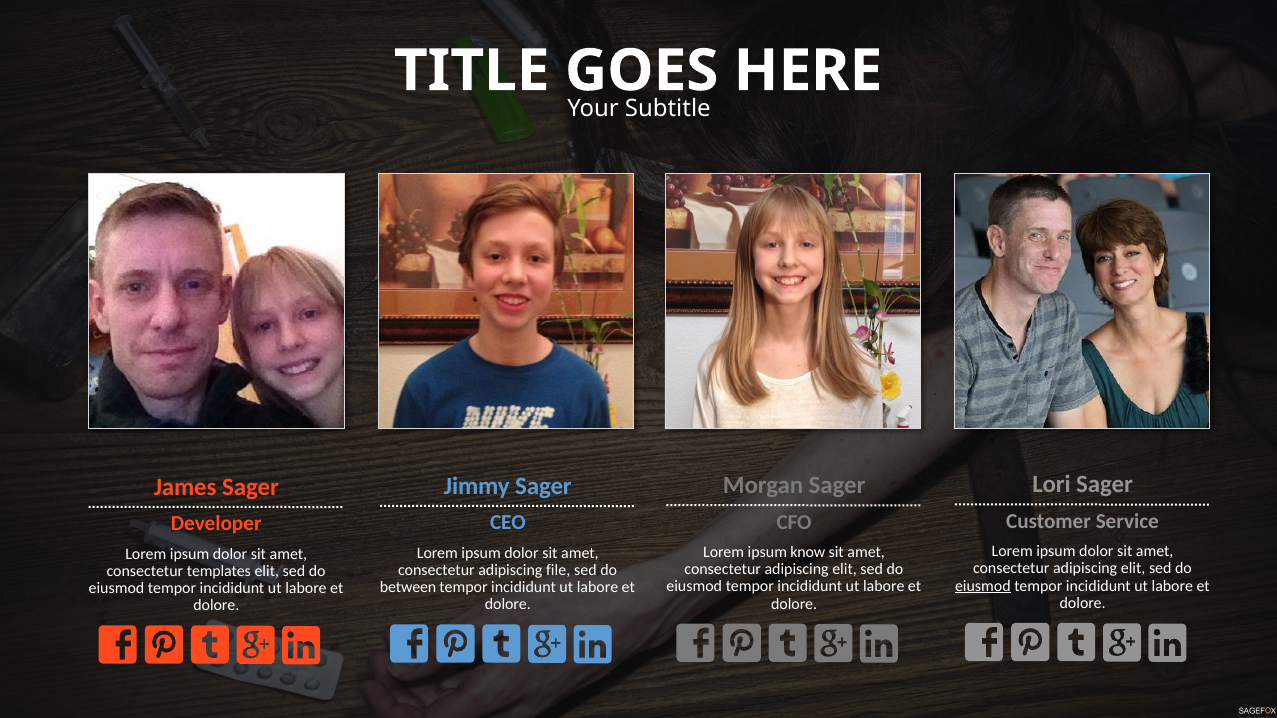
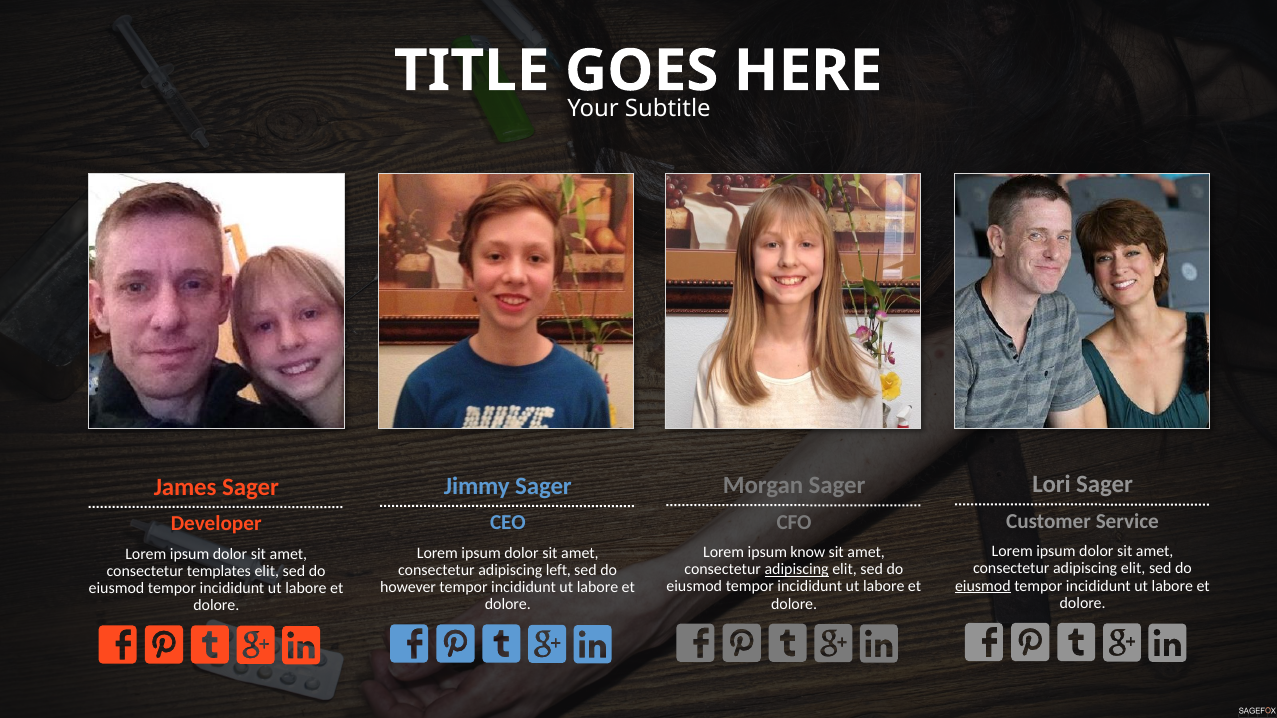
adipiscing underline: none -> present (797, 570)
file: file -> left (558, 570)
between: between -> however (408, 588)
